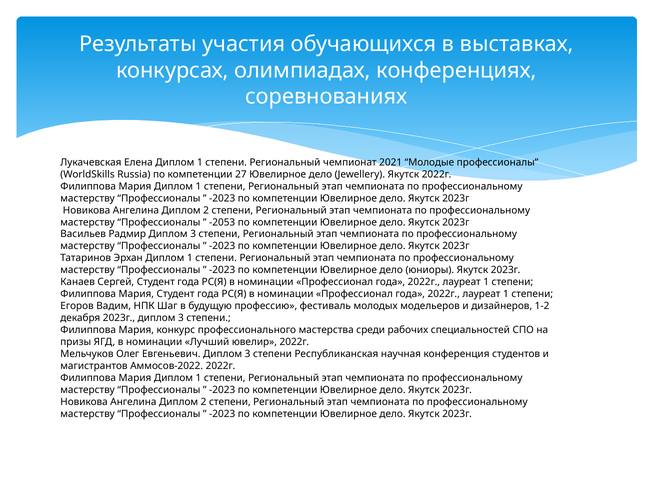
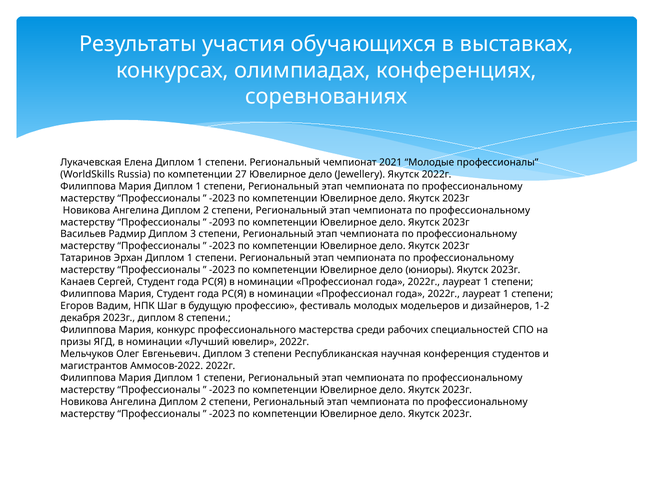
-2053: -2053 -> -2093 (222, 222)
2023г диплом 3: 3 -> 8 (181, 318)
